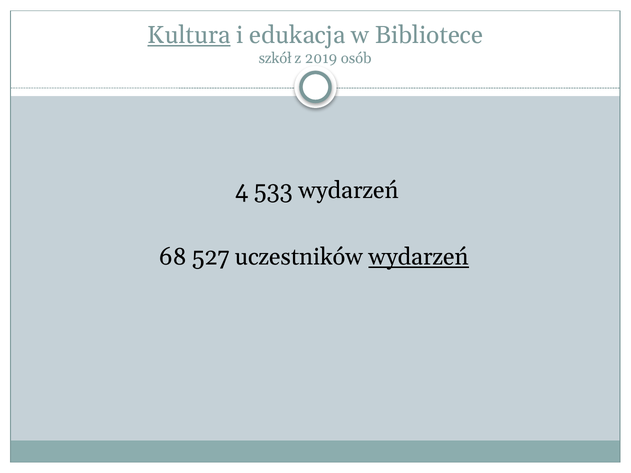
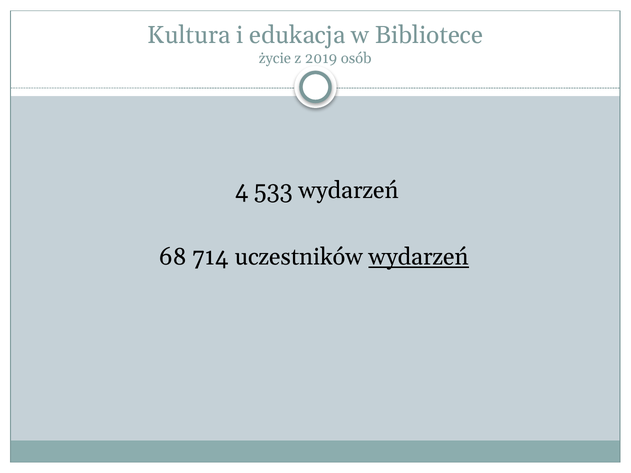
Kultura underline: present -> none (189, 35)
szkół: szkół -> życie (275, 58)
527: 527 -> 714 (211, 257)
